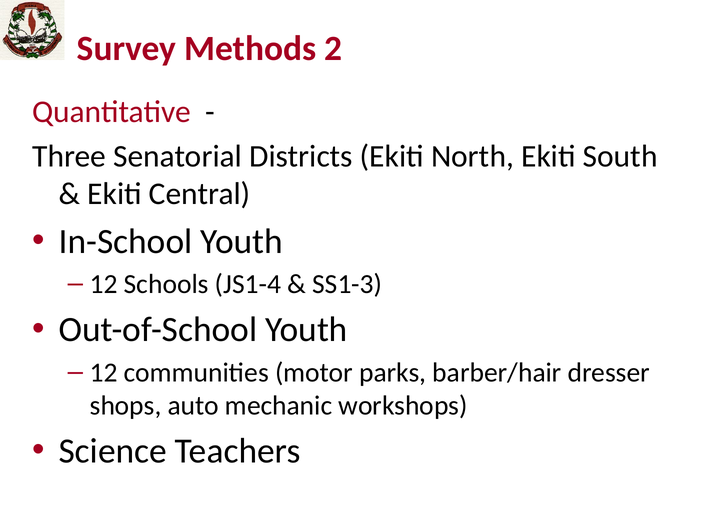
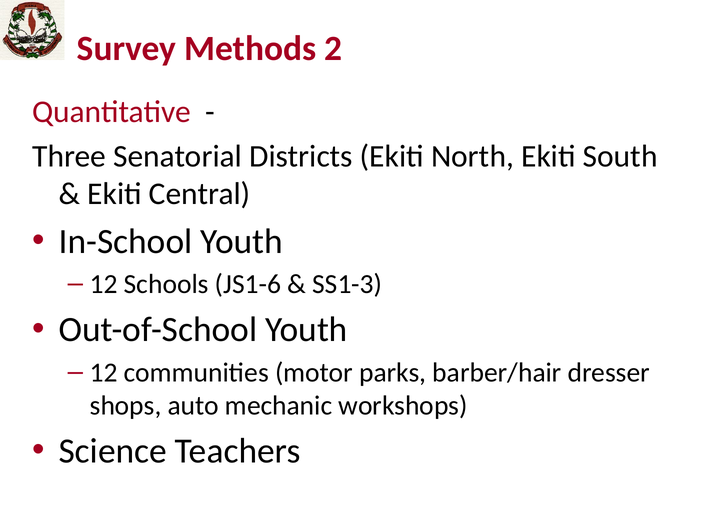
JS1-4: JS1-4 -> JS1-6 (248, 284)
